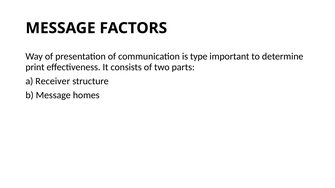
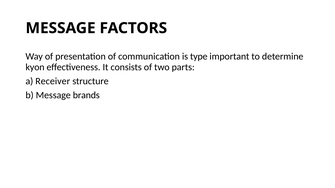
print: print -> kyon (35, 67)
homes: homes -> brands (86, 95)
